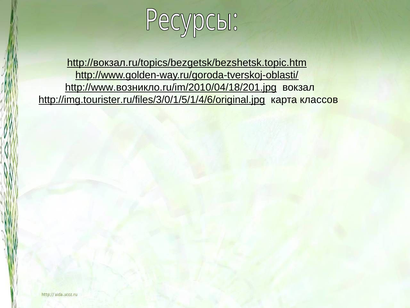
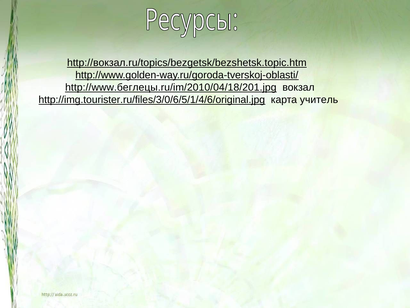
http://www.возникло.ru/im/2010/04/18/201.jpg: http://www.возникло.ru/im/2010/04/18/201.jpg -> http://www.беглецы.ru/im/2010/04/18/201.jpg (171, 87)
http://img.tourister.ru/files/3/0/1/5/1/4/6/original.jpg: http://img.tourister.ru/files/3/0/1/5/1/4/6/original.jpg -> http://img.tourister.ru/files/3/0/6/5/1/4/6/original.jpg (152, 100)
классов: классов -> учитель (319, 100)
